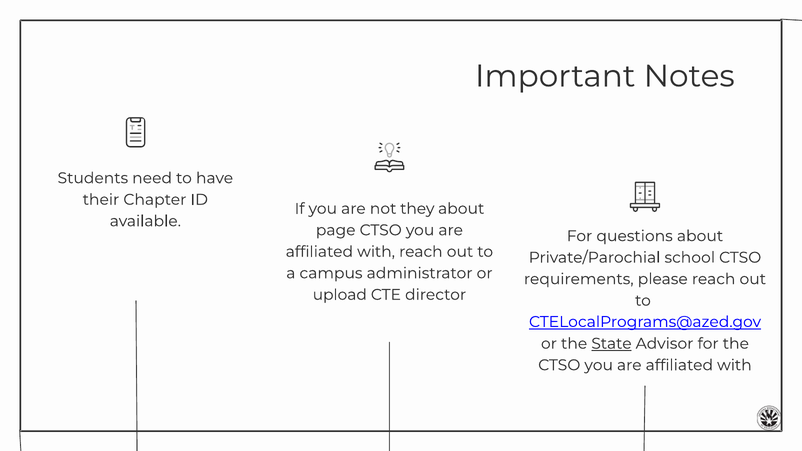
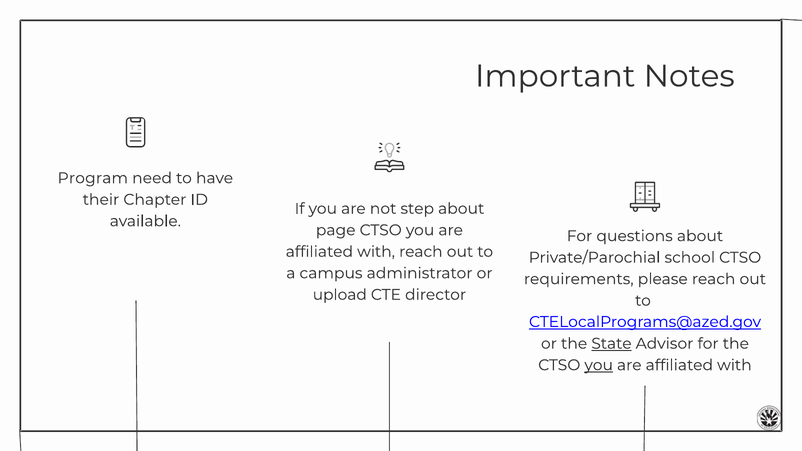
Students: Students -> Program (93, 178)
they: they -> step (417, 209)
you underline: none -> present (599, 365)
